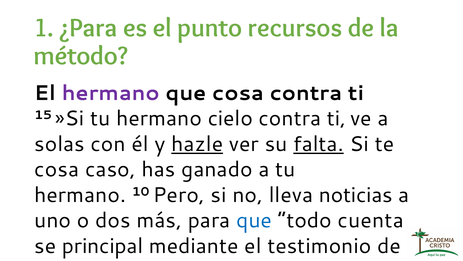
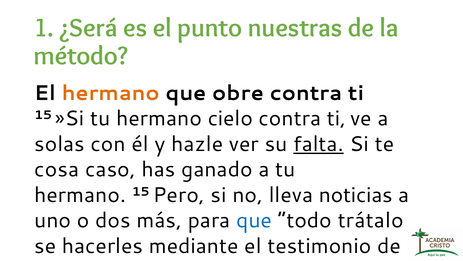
¿Para: ¿Para -> ¿Será (88, 28)
recursos: recursos -> nuestras (295, 28)
hermano colour: purple -> orange (111, 93)
que cosa: cosa -> obre (238, 93)
hazle underline: present -> none (197, 144)
hermano 10: 10 -> 15 (141, 191)
cuenta: cuenta -> trátalo (371, 220)
principal: principal -> hacerles (102, 246)
